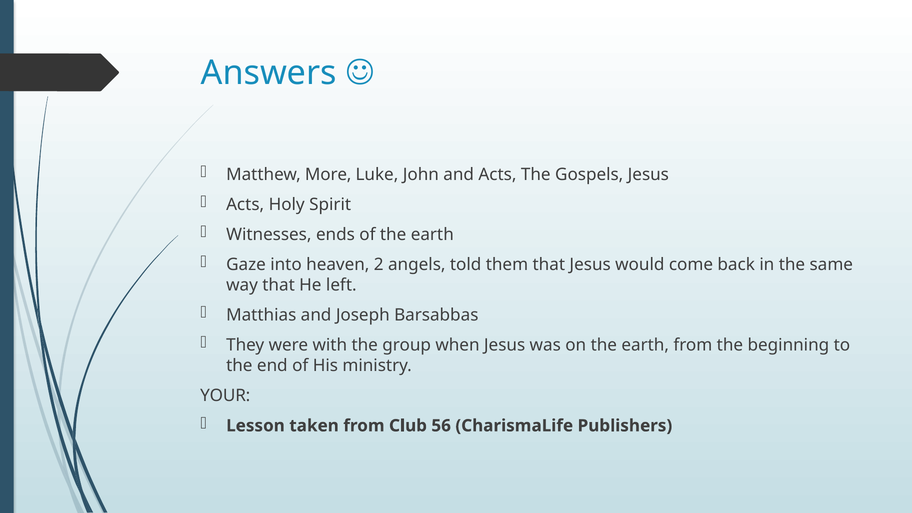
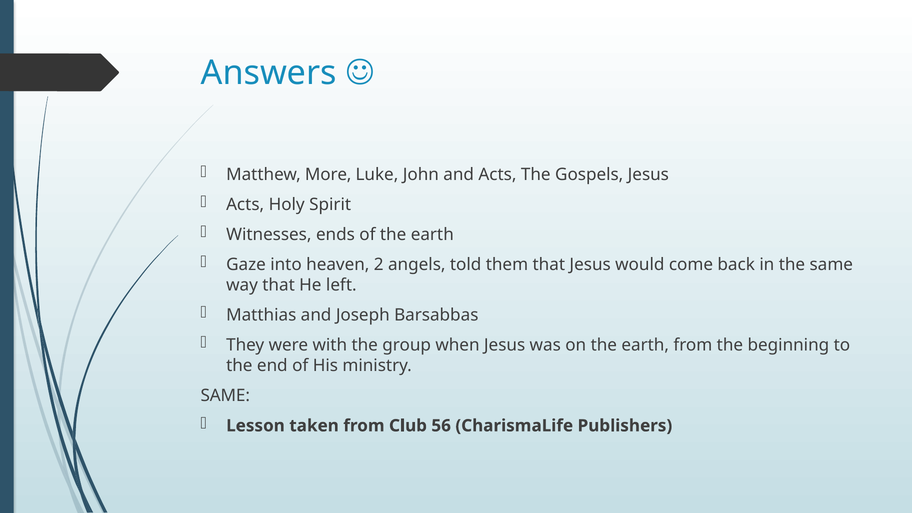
YOUR: YOUR -> SAME (225, 396)
